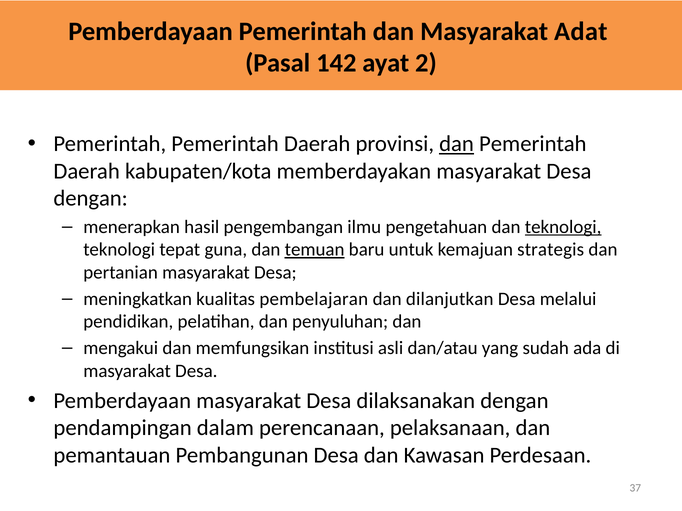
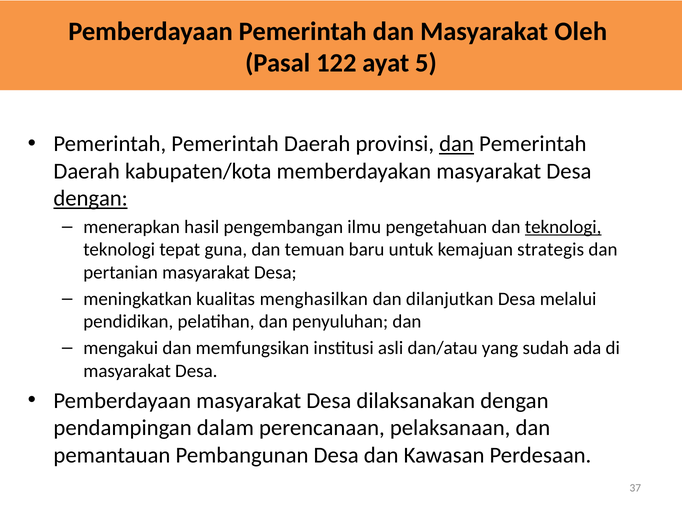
Adat: Adat -> Oleh (581, 31)
142: 142 -> 122 (336, 63)
2: 2 -> 5 (426, 63)
dengan underline: none -> present (91, 199)
temuan underline: present -> none (315, 250)
pembelajaran: pembelajaran -> menghasilkan (314, 299)
